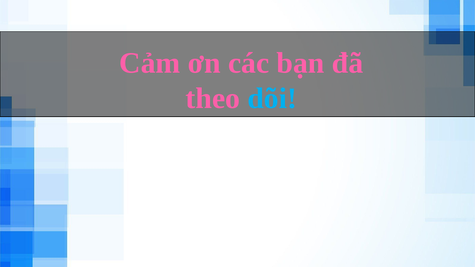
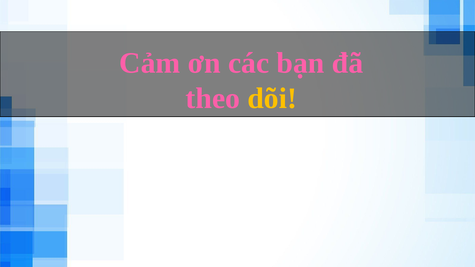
dõi colour: light blue -> yellow (272, 99)
